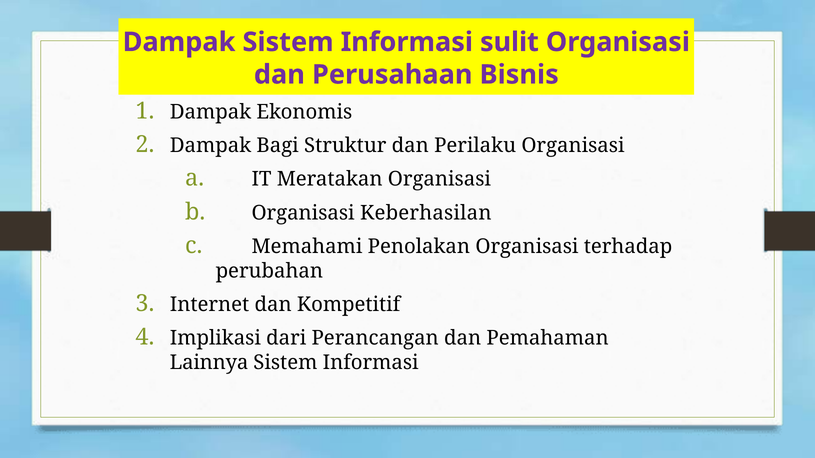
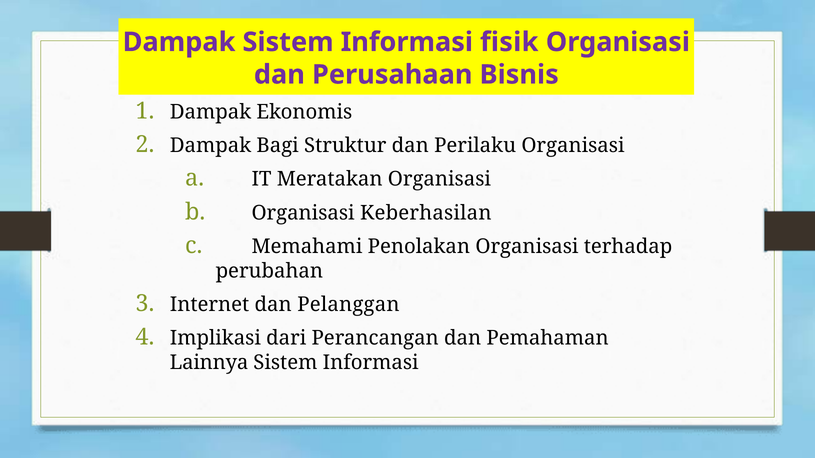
sulit: sulit -> fisik (509, 42)
Kompetitif: Kompetitif -> Pelanggan (348, 305)
